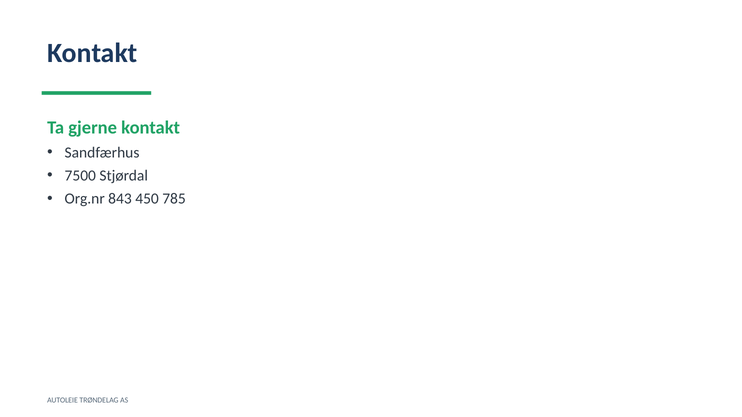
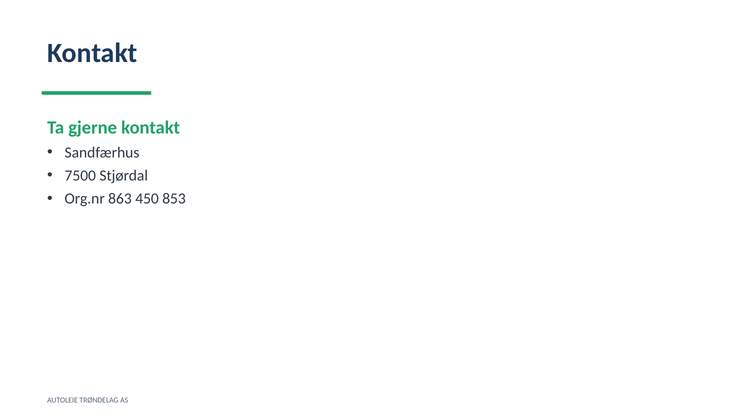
843: 843 -> 863 (120, 199)
785: 785 -> 853 (174, 199)
